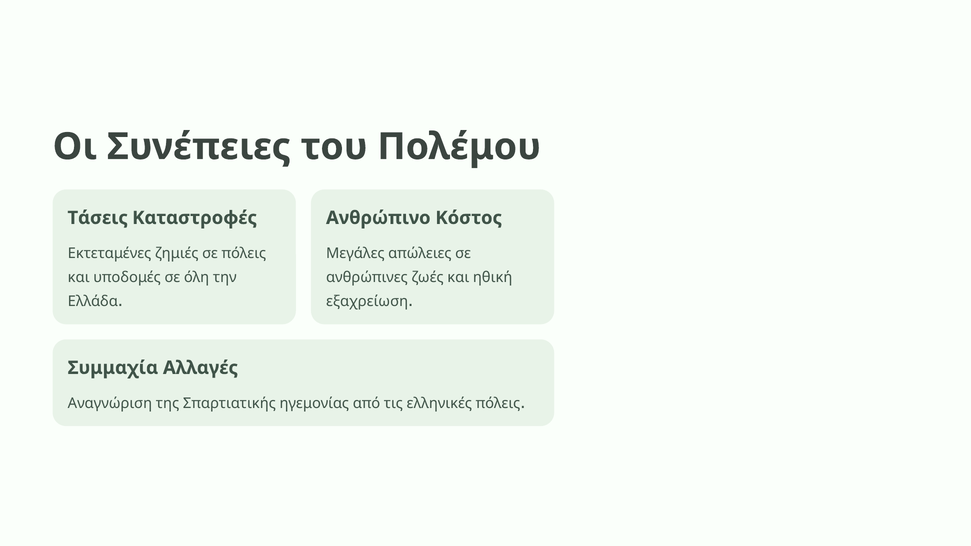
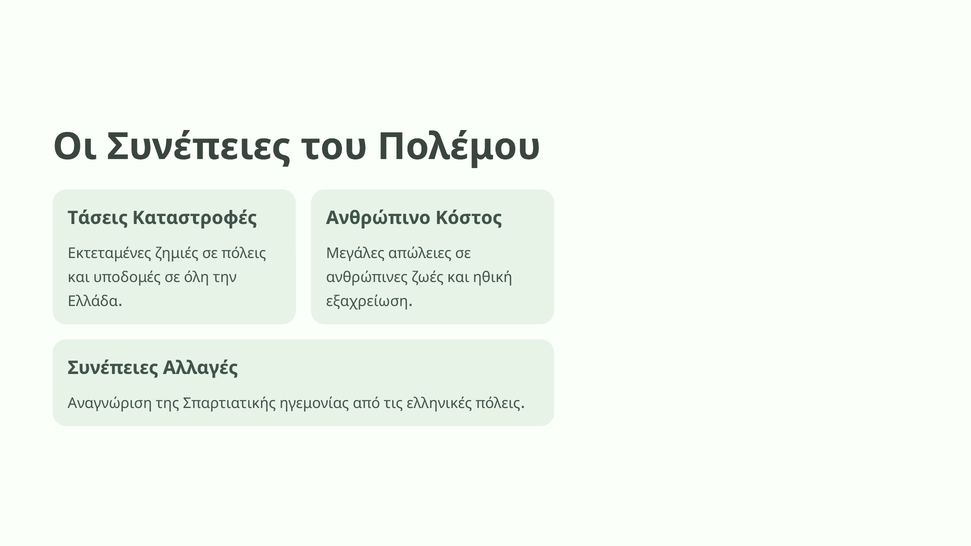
Συμμαχία: Συμμαχία -> Συνέπειες (113, 368)
